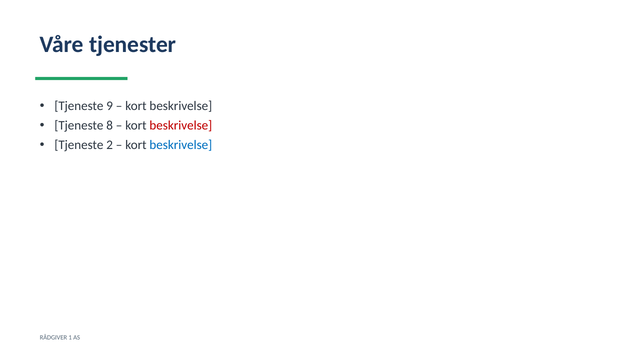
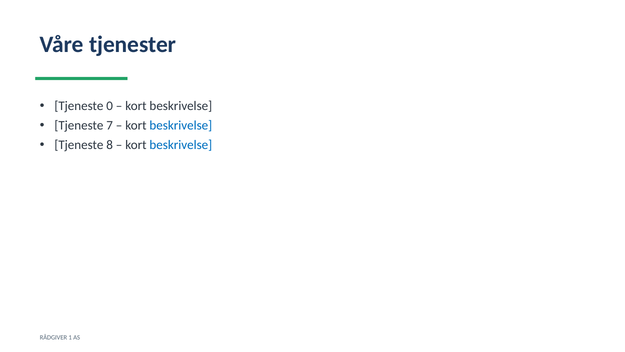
9: 9 -> 0 (110, 106)
8: 8 -> 7 (110, 125)
beskrivelse colour: red -> blue (181, 125)
2: 2 -> 8 (110, 145)
